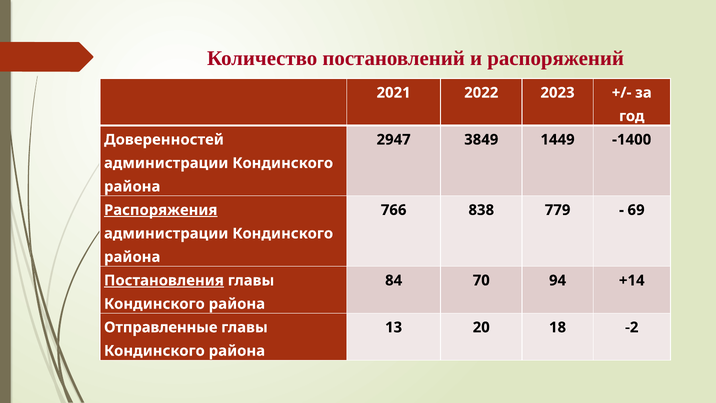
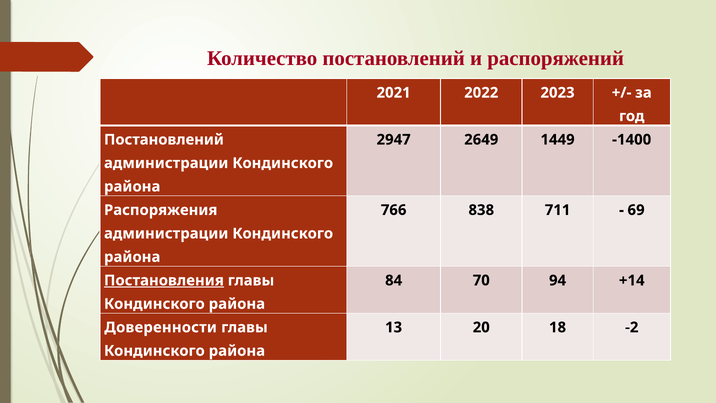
Доверенностей: Доверенностей -> Постановлений (164, 140)
3849: 3849 -> 2649 (481, 140)
Распоряжения underline: present -> none (161, 210)
779: 779 -> 711 (558, 210)
Отправленные: Отправленные -> Доверенности (161, 327)
